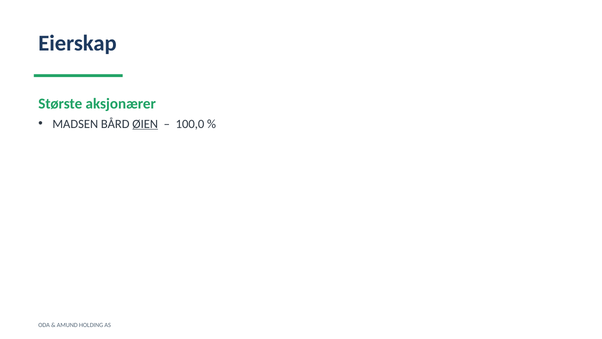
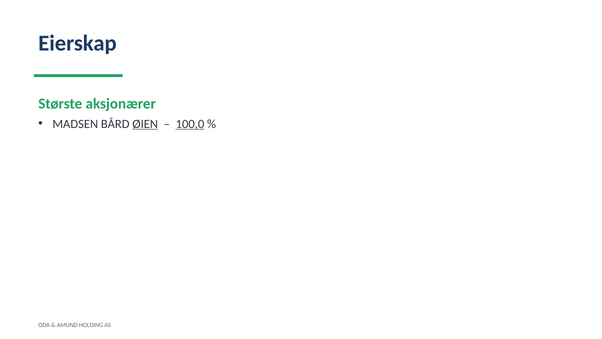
100,0 underline: none -> present (190, 124)
